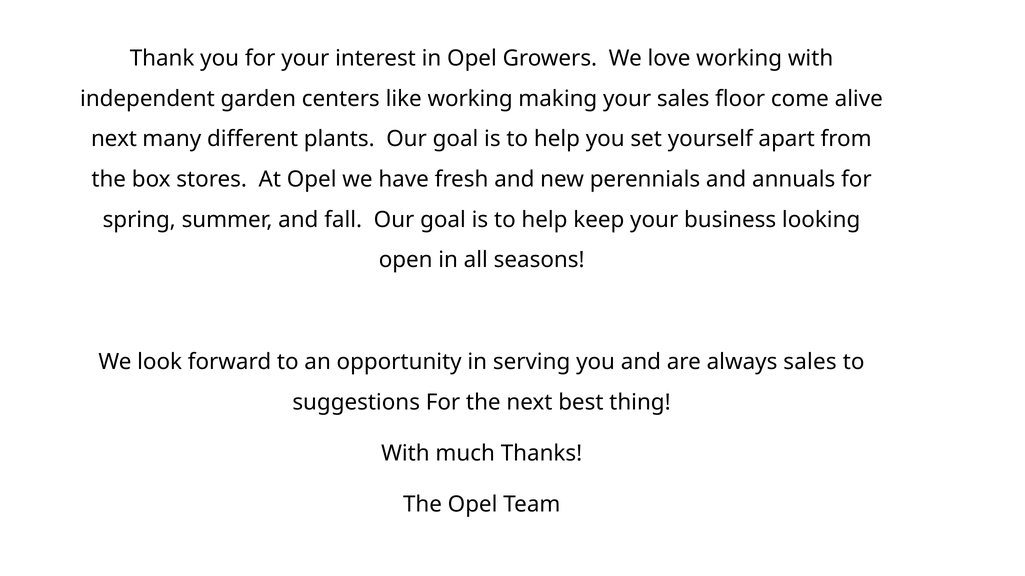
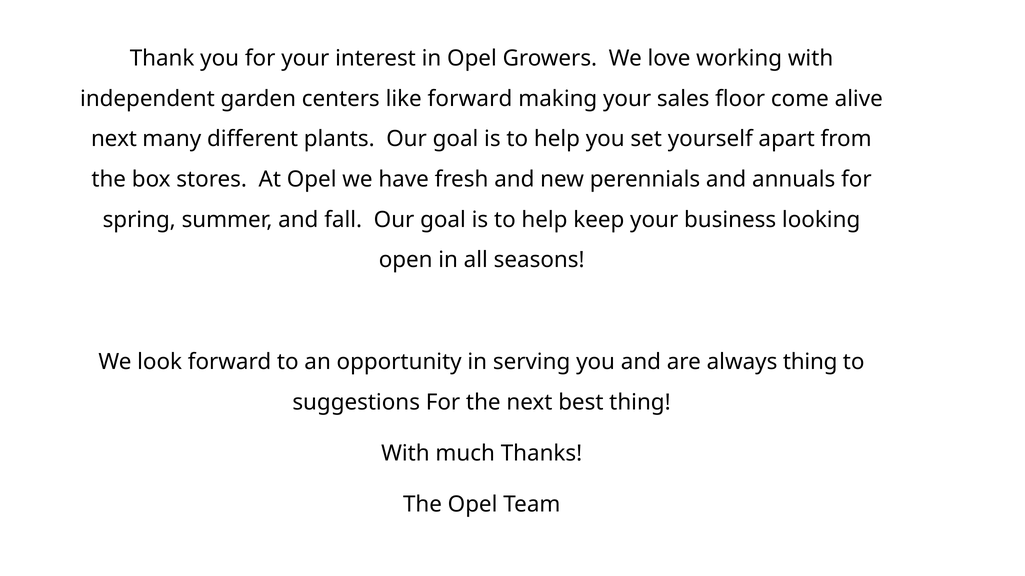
like working: working -> forward (470, 99)
always sales: sales -> thing (810, 362)
